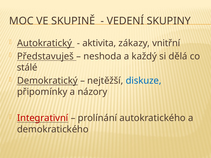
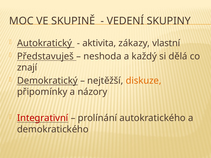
vnitřní: vnitřní -> vlastní (166, 43)
stálé: stálé -> znají (27, 68)
diskuze colour: blue -> orange (144, 81)
